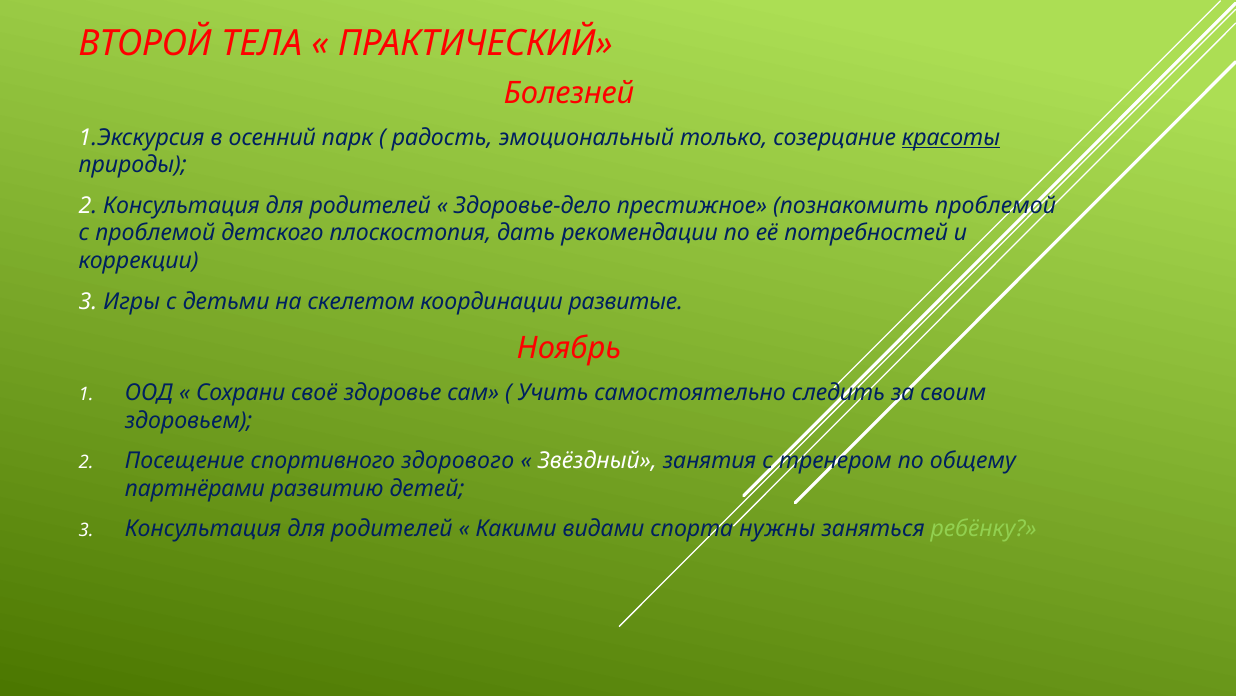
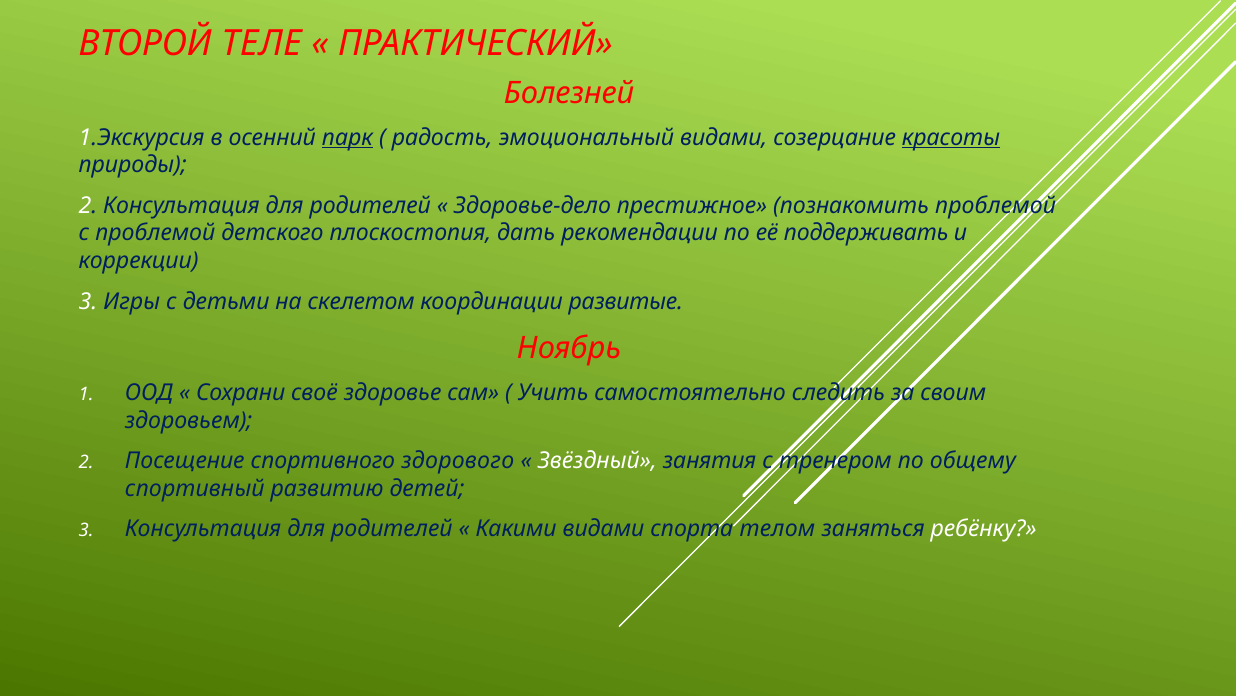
ТЕЛА: ТЕЛА -> ТЕЛЕ (261, 44)
парк underline: none -> present (348, 137)
эмоциональный только: только -> видами (724, 137)
потребностей: потребностей -> поддерживать (866, 233)
партнёрами: партнёрами -> спортивный (195, 488)
нужны: нужны -> телом (777, 528)
ребёнку colour: light green -> white (984, 528)
